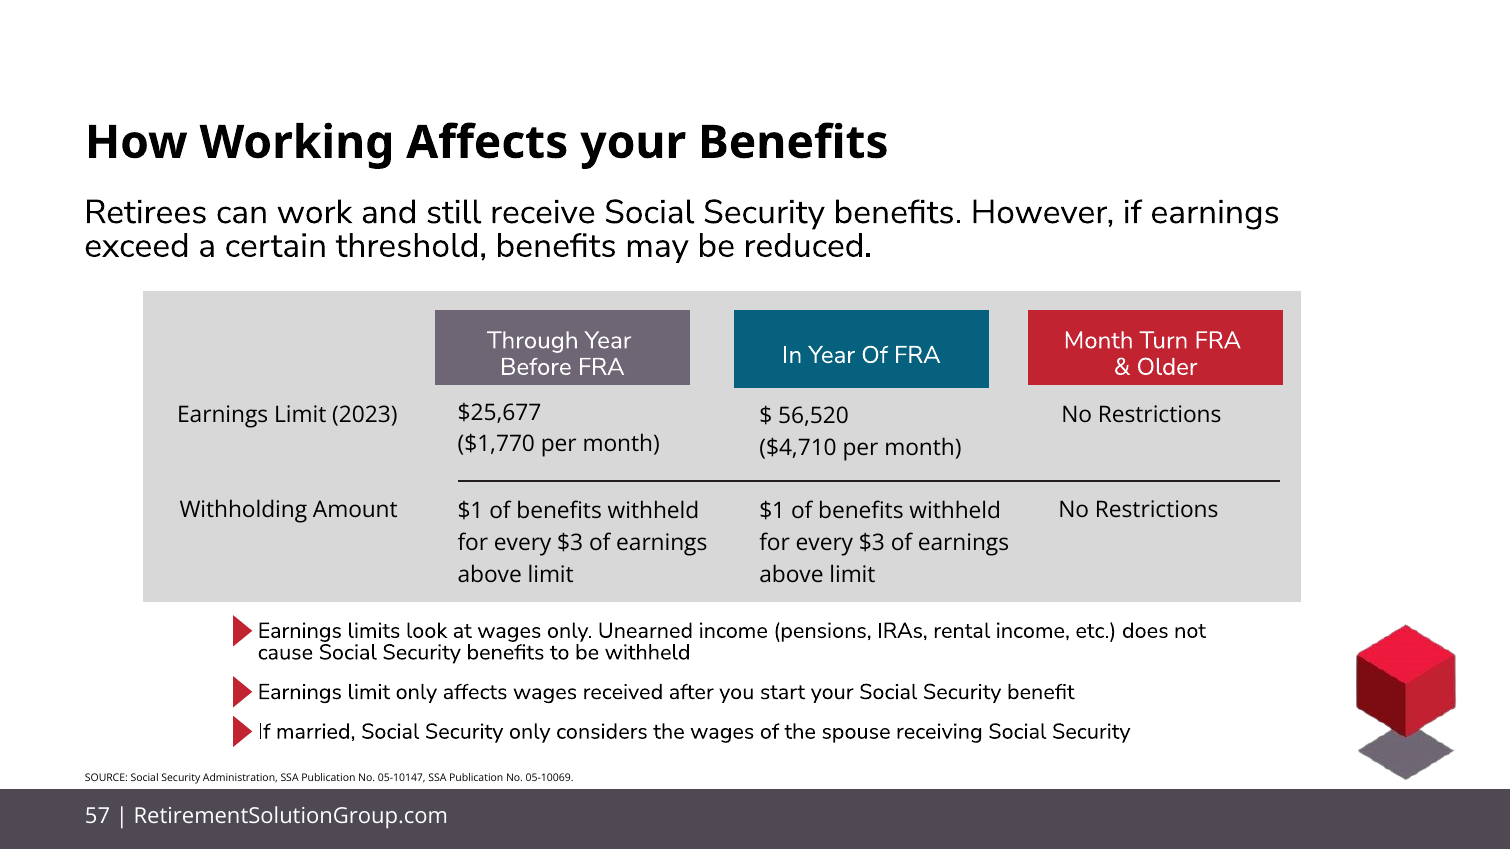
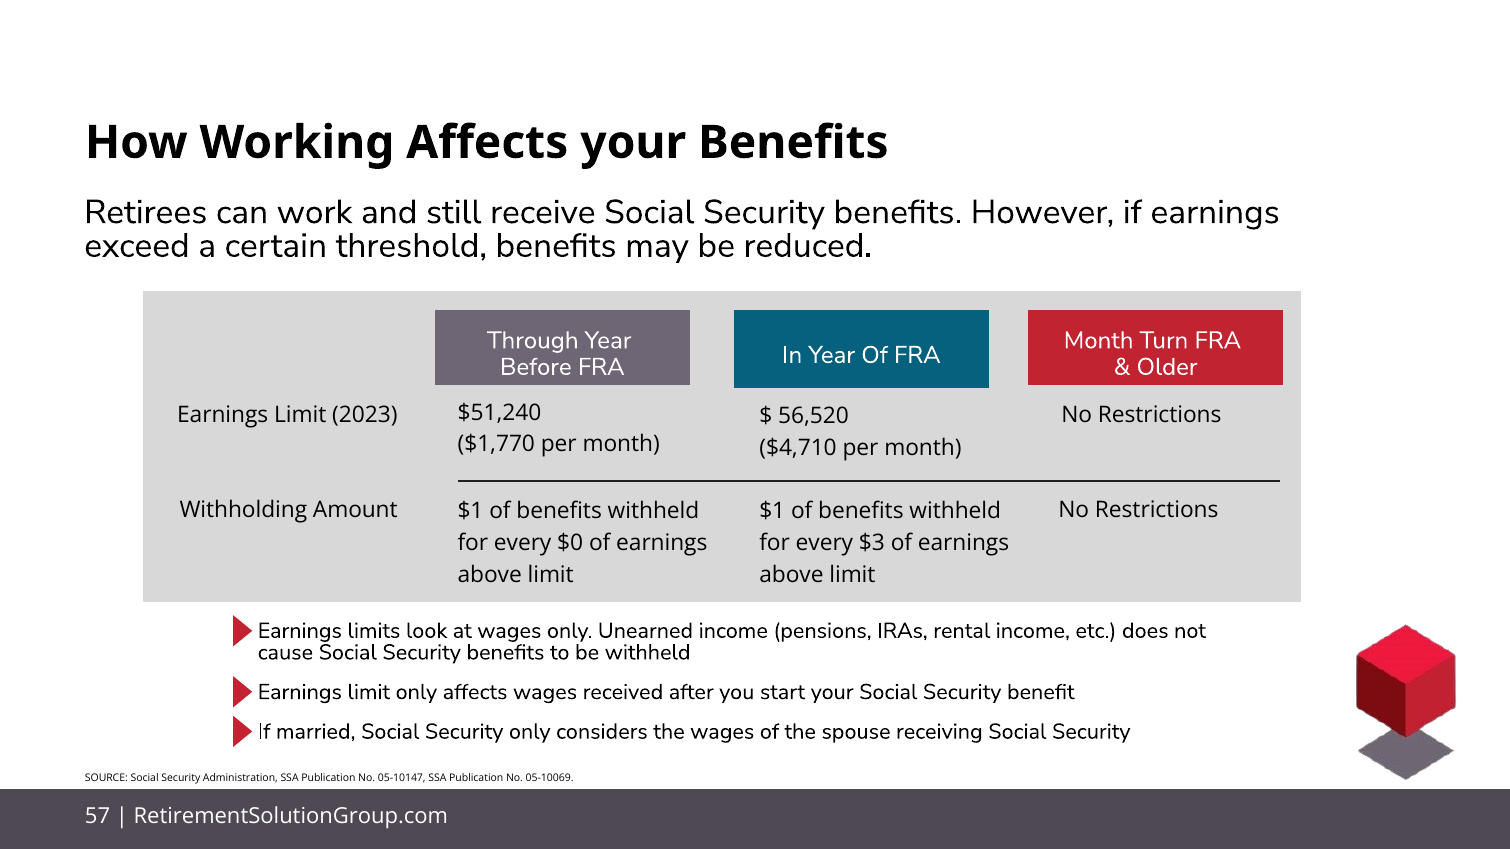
$25,677: $25,677 -> $51,240 (499, 413)
$3: $3 -> $0 (570, 543)
